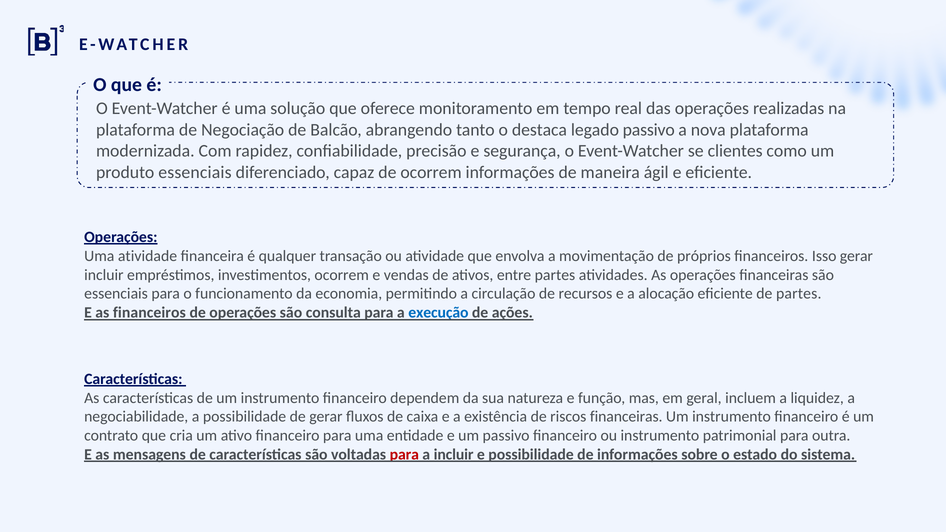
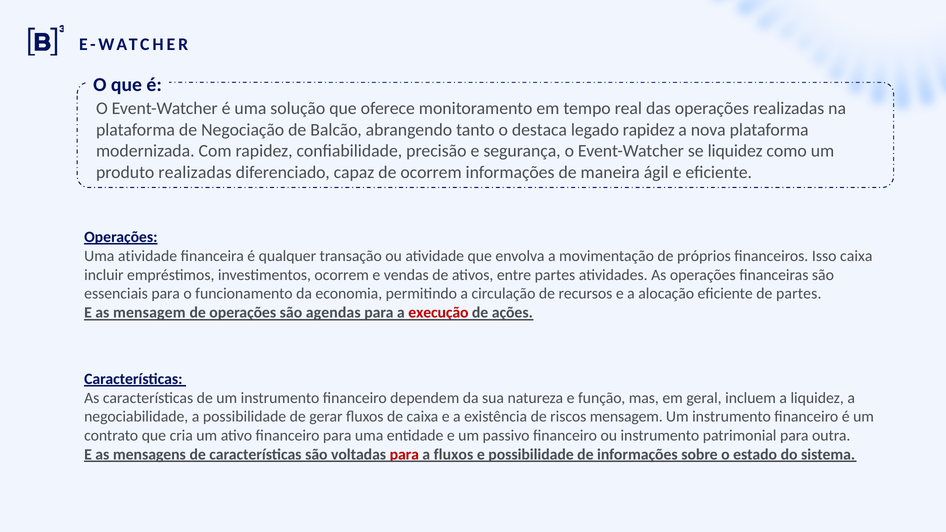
legado passivo: passivo -> rapidez (649, 130)
se clientes: clientes -> liquidez (735, 151)
produto essenciais: essenciais -> realizadas (195, 172)
Isso gerar: gerar -> caixa (856, 256)
as financeiros: financeiros -> mensagem (149, 313)
consulta: consulta -> agendas (333, 313)
execução colour: blue -> red (438, 313)
riscos financeiras: financeiras -> mensagem (626, 417)
a incluir: incluir -> fluxos (453, 455)
